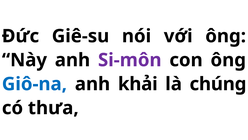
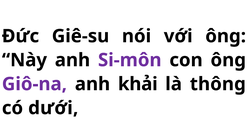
Giô-na colour: blue -> purple (34, 84)
chúng: chúng -> thông (218, 84)
thưa: thưa -> dưới (53, 108)
